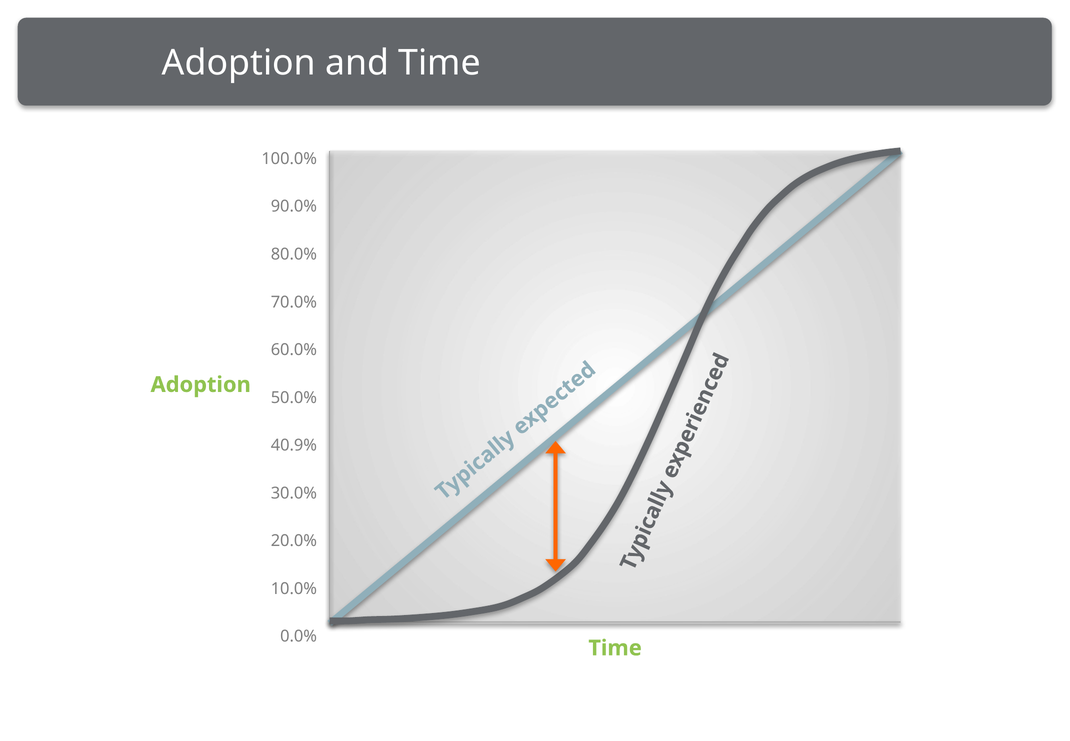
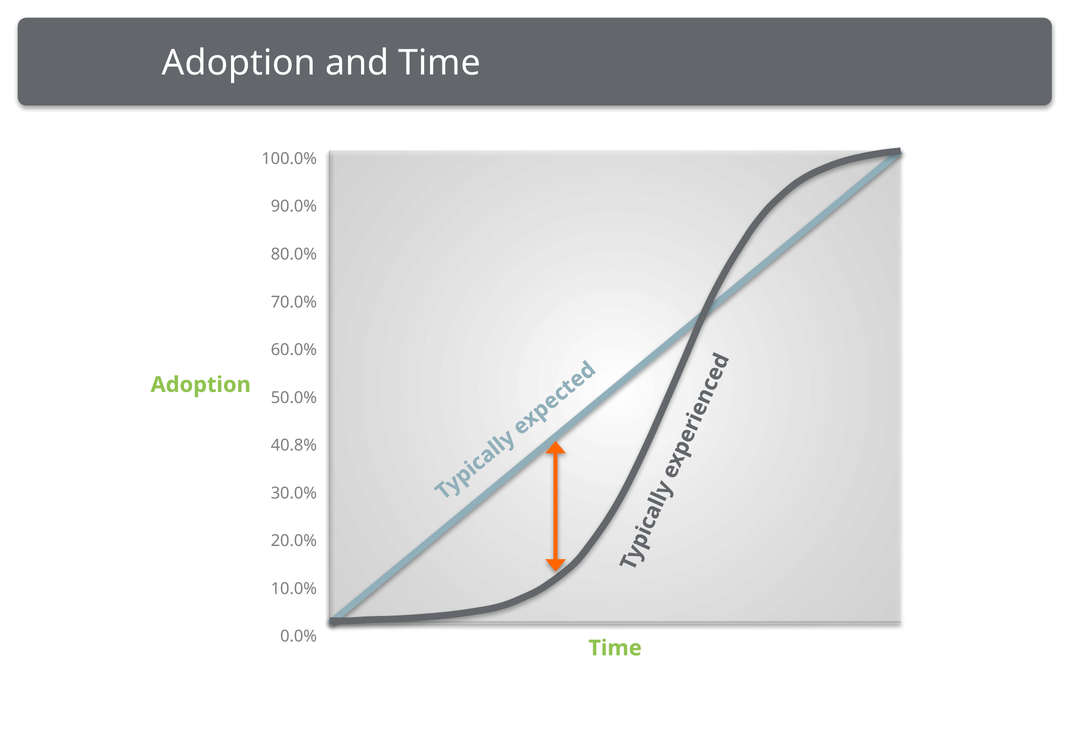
40.9%: 40.9% -> 40.8% (294, 445)
